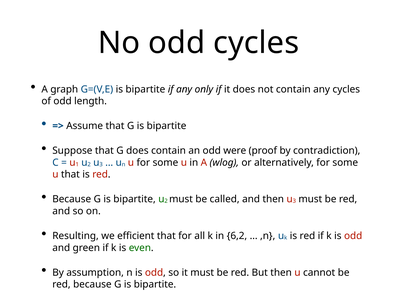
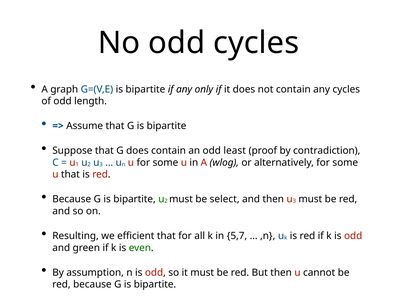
were: were -> least (235, 150)
called: called -> select (225, 199)
6,2: 6,2 -> 5,7 (237, 236)
